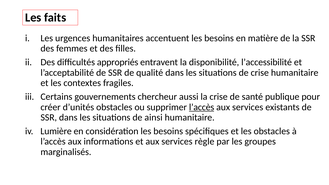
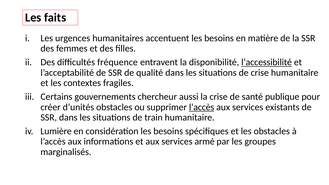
appropriés: appropriés -> fréquence (118, 62)
l’accessibilité underline: none -> present (267, 62)
ainsi: ainsi -> train (154, 118)
règle: règle -> armé (205, 142)
